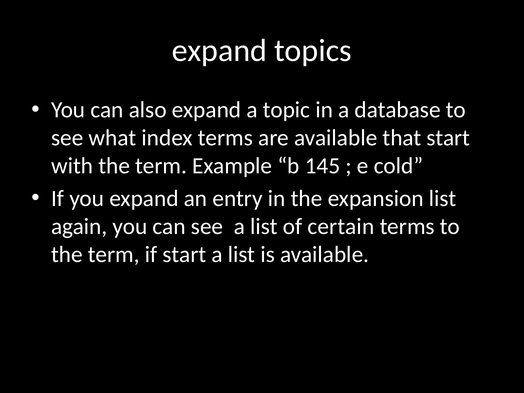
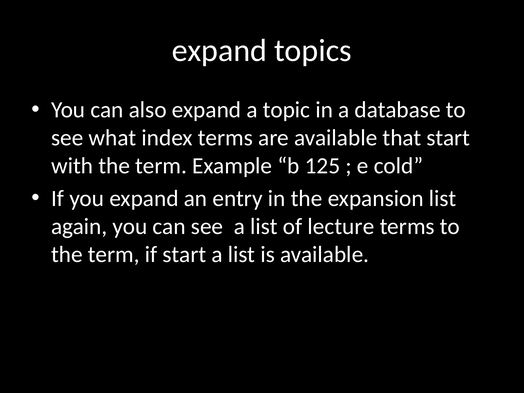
145: 145 -> 125 (322, 166)
certain: certain -> lecture (341, 226)
